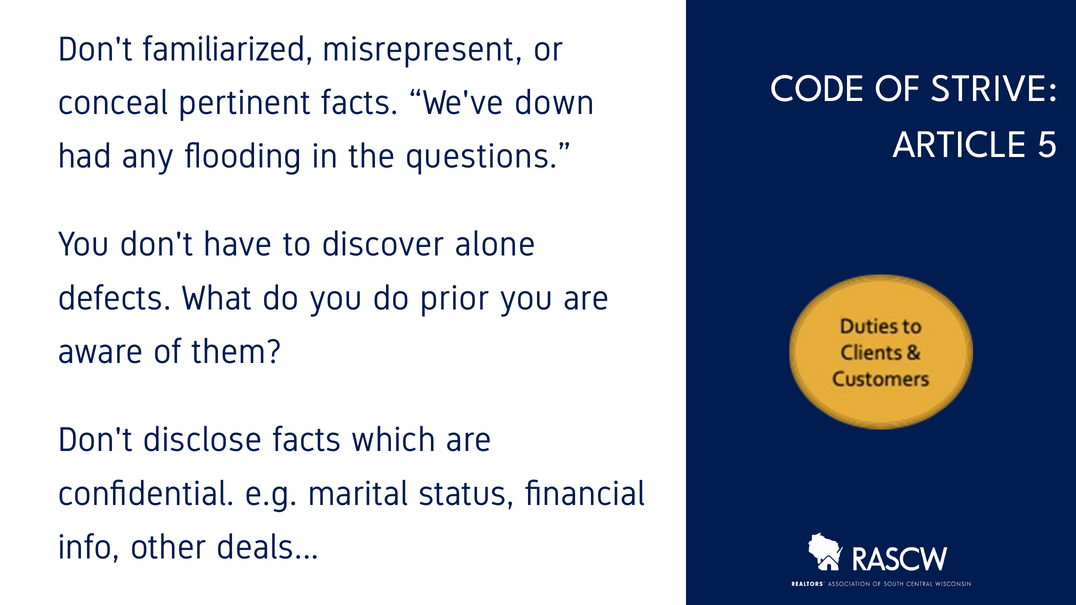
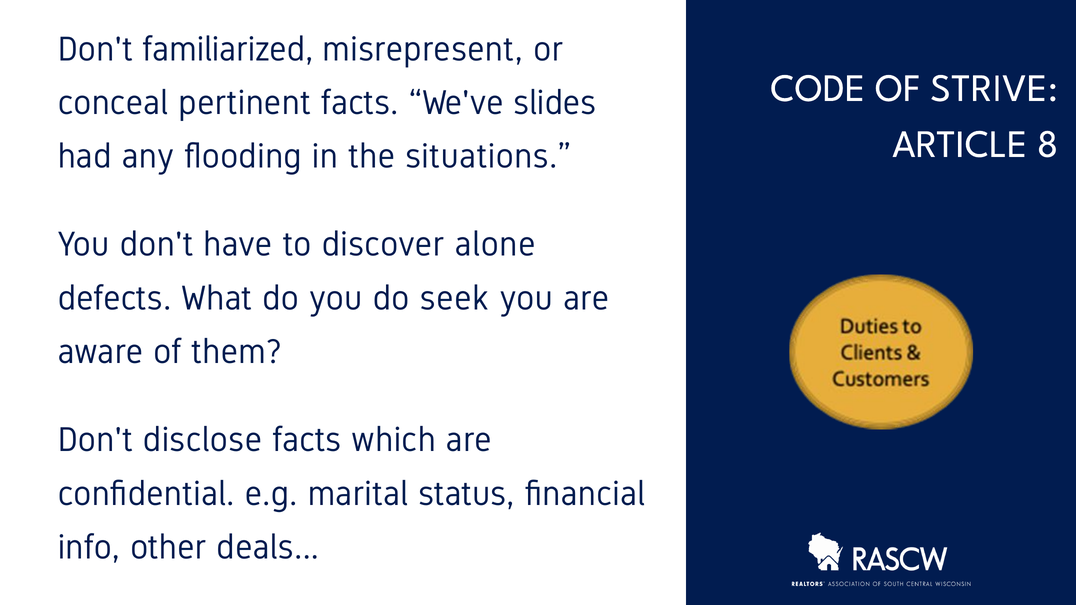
down: down -> slides (555, 103)
5: 5 -> 8 (1048, 144)
questions: questions -> situations (488, 156)
prior: prior -> seek (455, 298)
